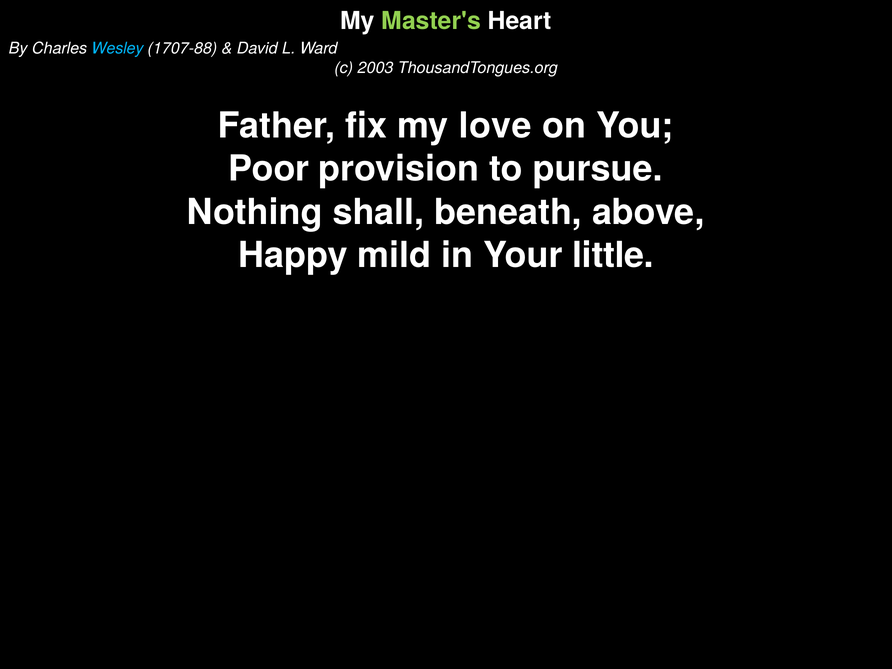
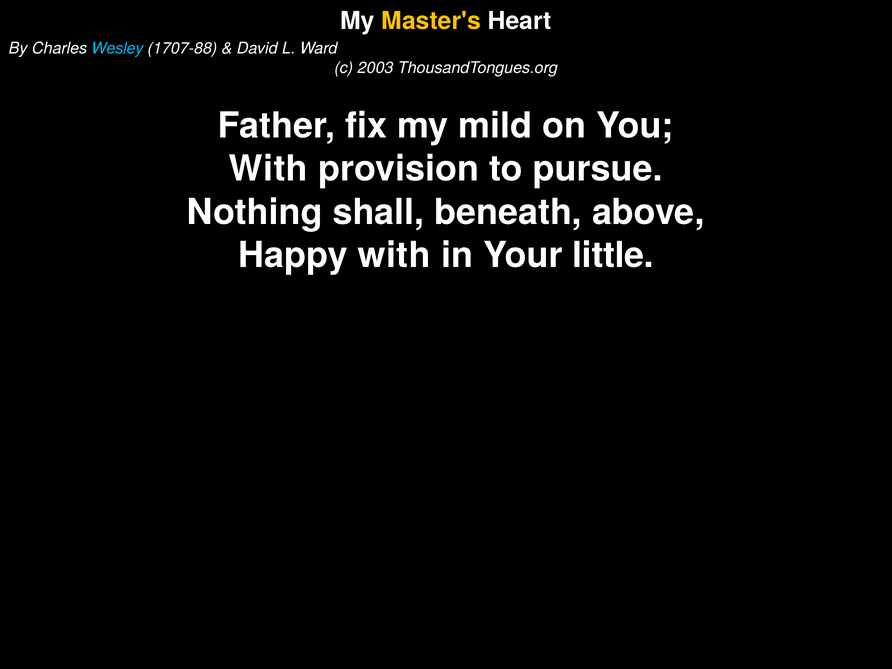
Master's colour: light green -> yellow (431, 21)
love: love -> mild (495, 126)
Poor: Poor -> With (268, 169)
Happy mild: mild -> with (394, 255)
